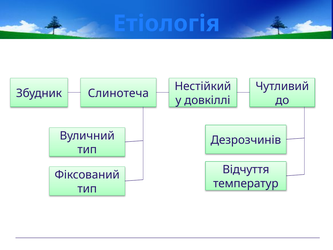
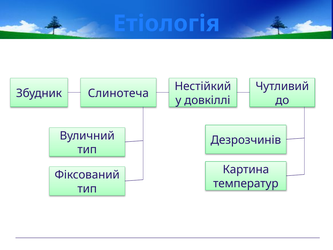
Відчуття: Відчуття -> Картина (246, 169)
